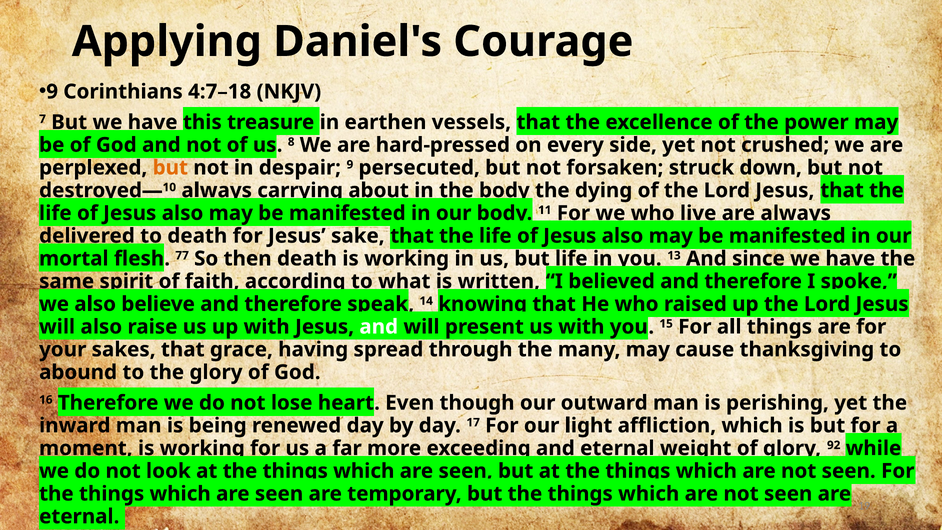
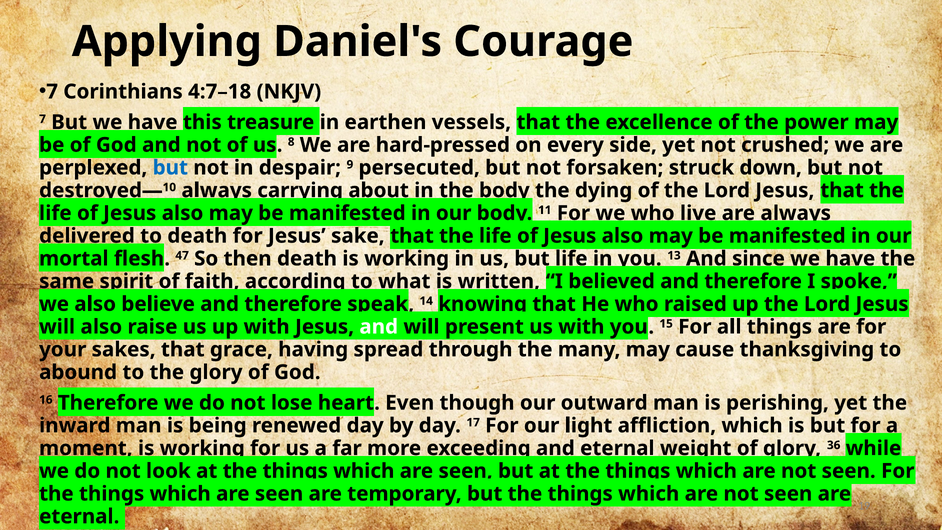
9: 9 -> 7 (52, 92)
but colour: orange -> blue (170, 168)
77: 77 -> 47 (182, 255)
92: 92 -> 36 (834, 445)
